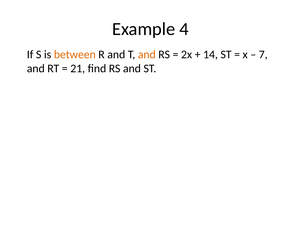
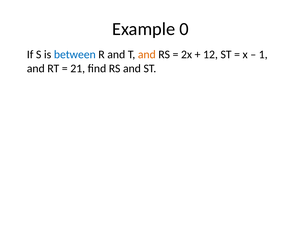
4: 4 -> 0 (184, 29)
between colour: orange -> blue (75, 54)
14: 14 -> 12 (211, 54)
7: 7 -> 1 (263, 54)
